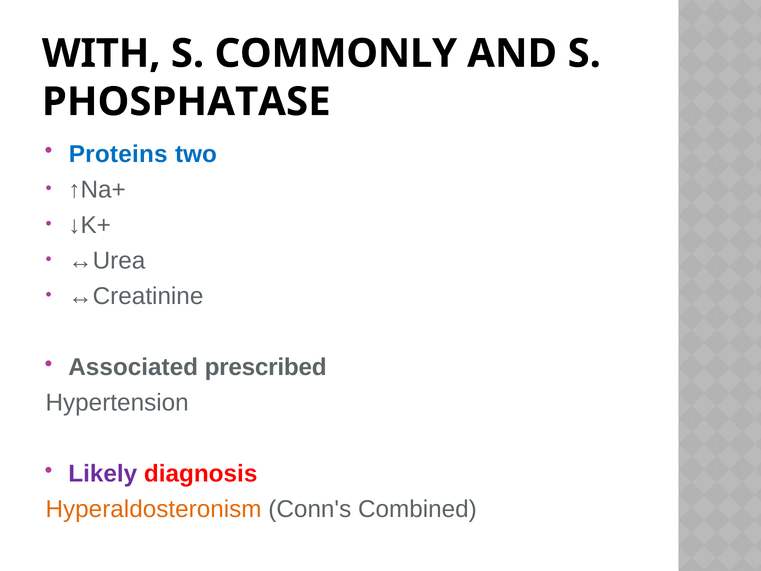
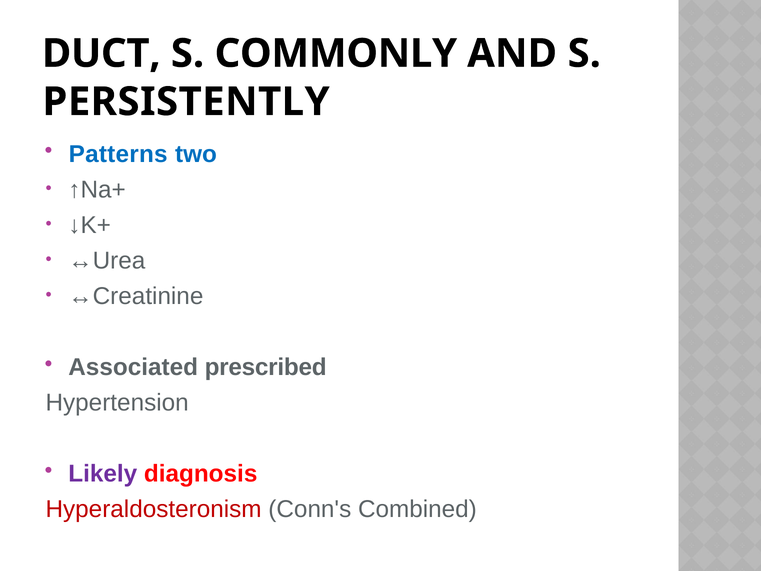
WITH: WITH -> DUCT (101, 54)
PHOSPHATASE: PHOSPHATASE -> PERSISTENTLY (186, 102)
Proteins: Proteins -> Patterns (118, 154)
Hyperaldosteronism colour: orange -> red (154, 509)
